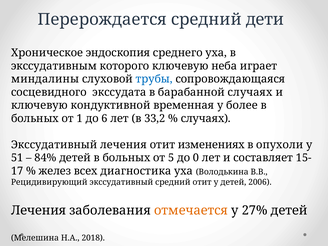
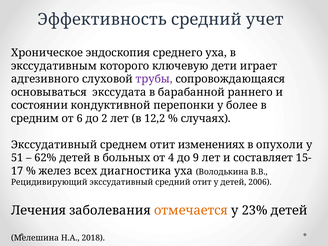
Перерождается: Перерождается -> Эффективность (102, 19)
дети: дети -> учет (265, 19)
неба: неба -> дети (224, 66)
миндалины: миндалины -> адгезивного (45, 79)
трубы colour: blue -> purple (154, 79)
сосцевидного: сосцевидного -> основываться (49, 92)
барабанной случаях: случаях -> раннего (250, 92)
ключевую: ключевую -> состоянии (39, 105)
временная: временная -> перепонки (184, 105)
больных: больных -> средним (35, 118)
1: 1 -> 6 (80, 118)
6: 6 -> 2 (105, 118)
33,2: 33,2 -> 12,2 (155, 118)
Экссудативный лечения: лечения -> среднем (124, 145)
84%: 84% -> 62% (45, 158)
5: 5 -> 4 (171, 158)
0: 0 -> 9 (196, 158)
27%: 27% -> 23% (255, 210)
